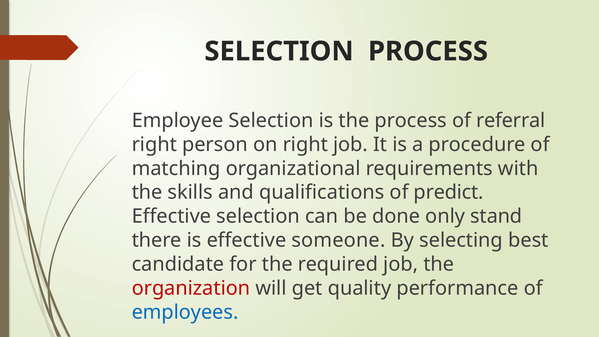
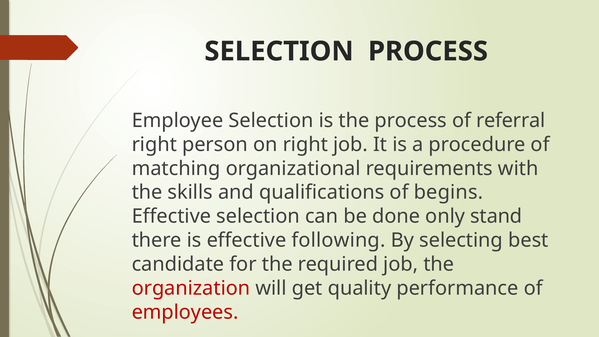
predict: predict -> begins (448, 192)
someone: someone -> following (338, 240)
employees colour: blue -> red (185, 312)
